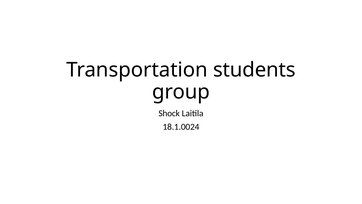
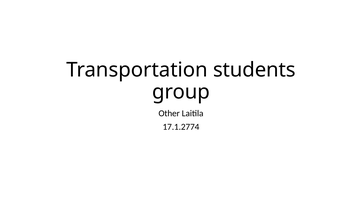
Shock: Shock -> Other (169, 113)
18.1.0024: 18.1.0024 -> 17.1.2774 (181, 127)
